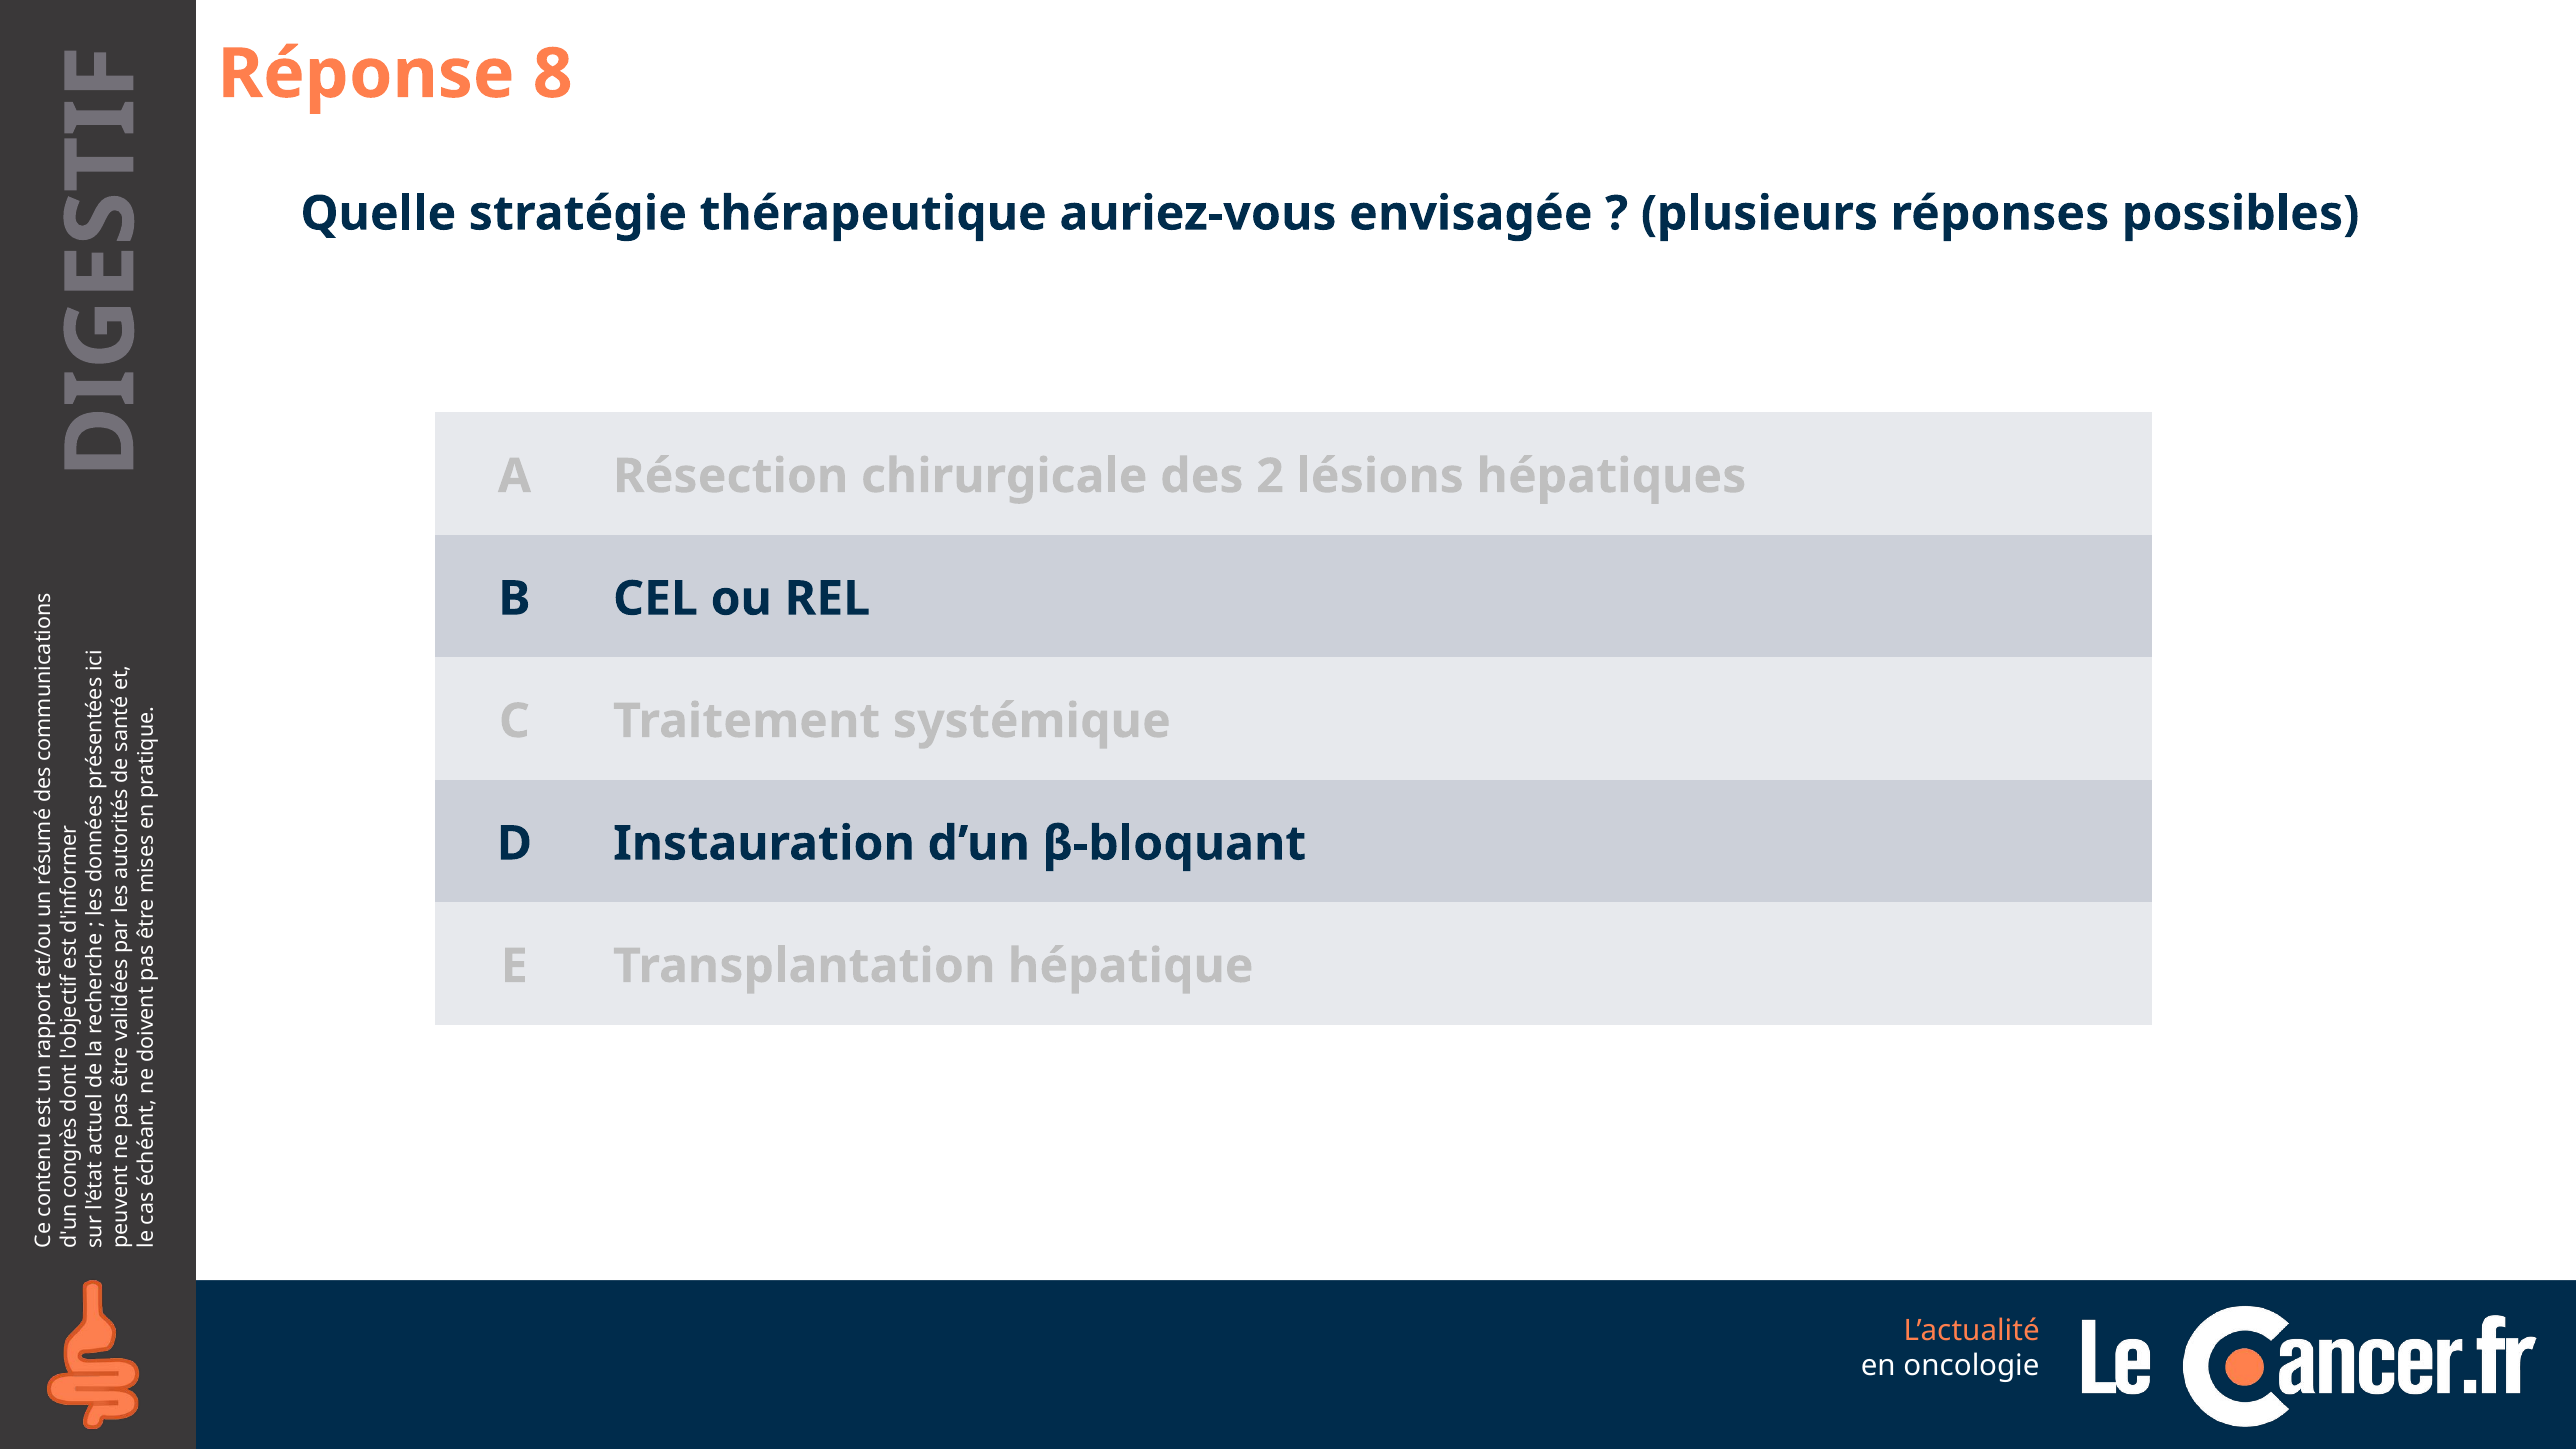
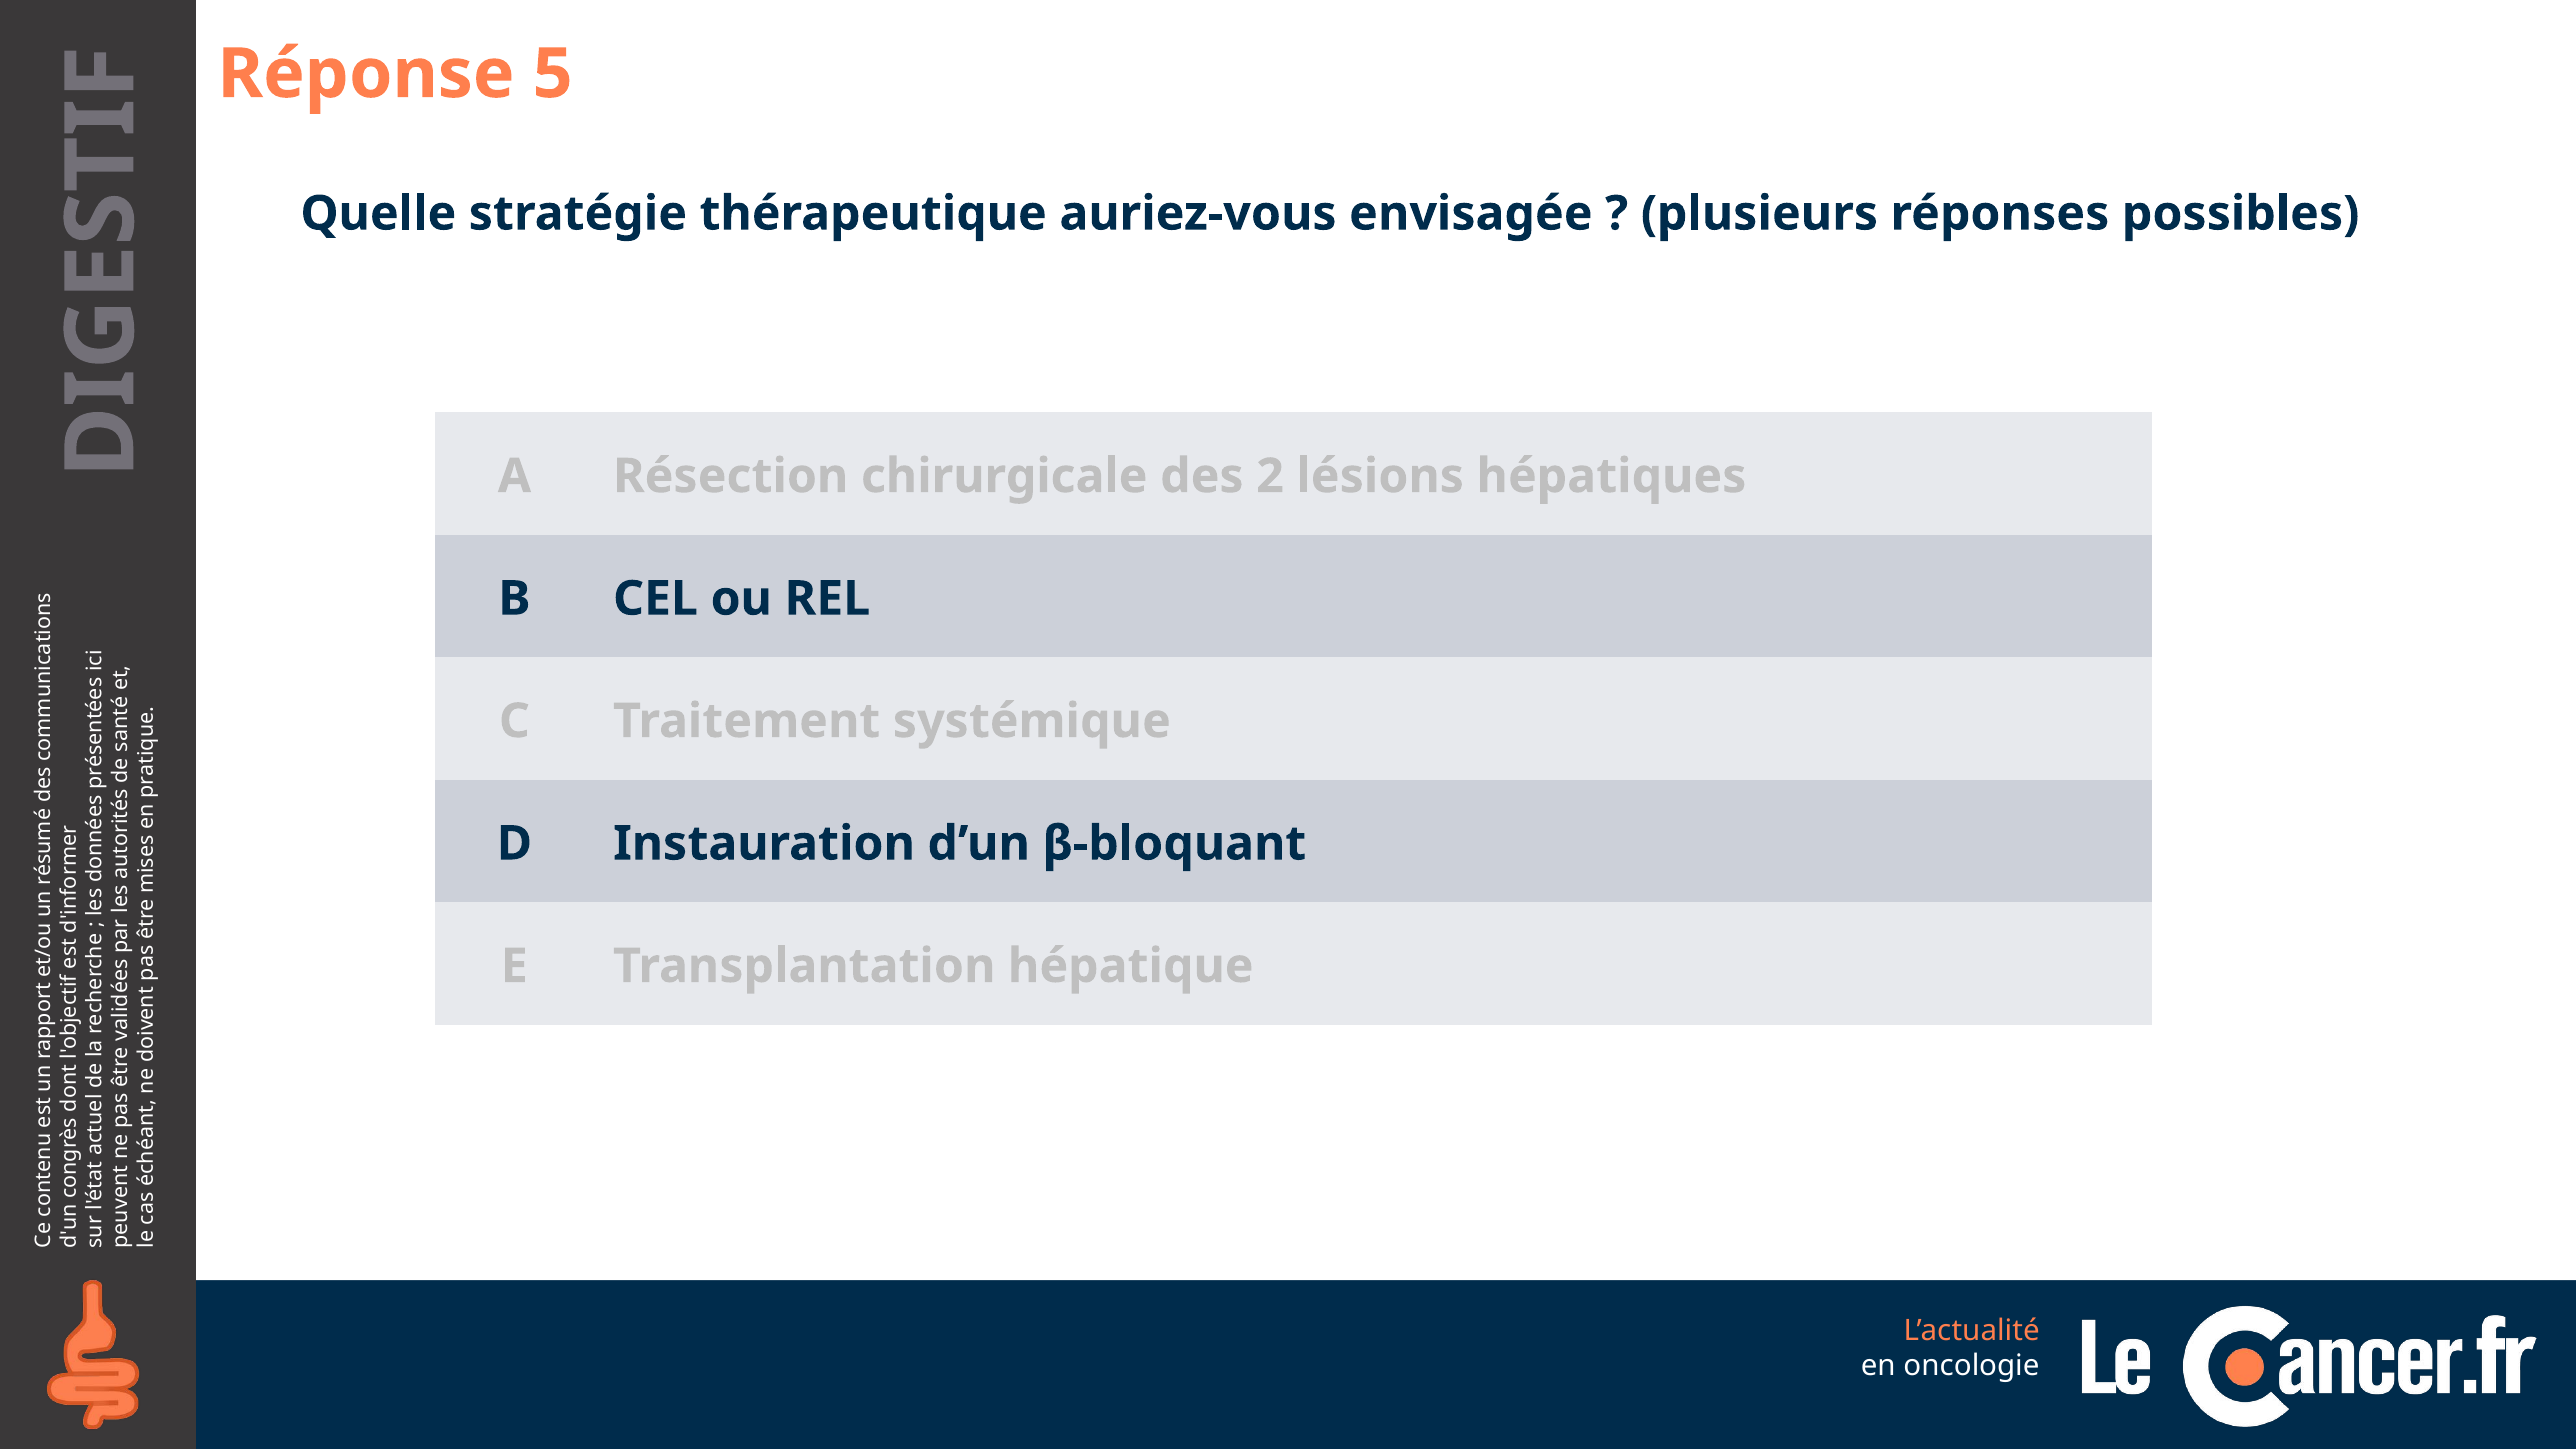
8: 8 -> 5 (553, 74)
